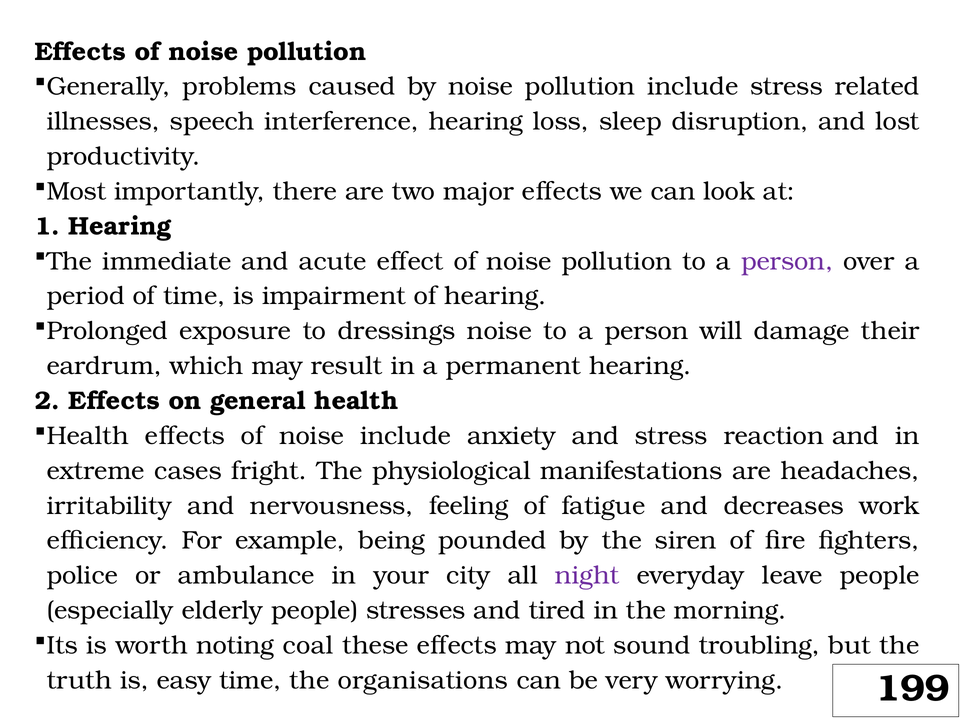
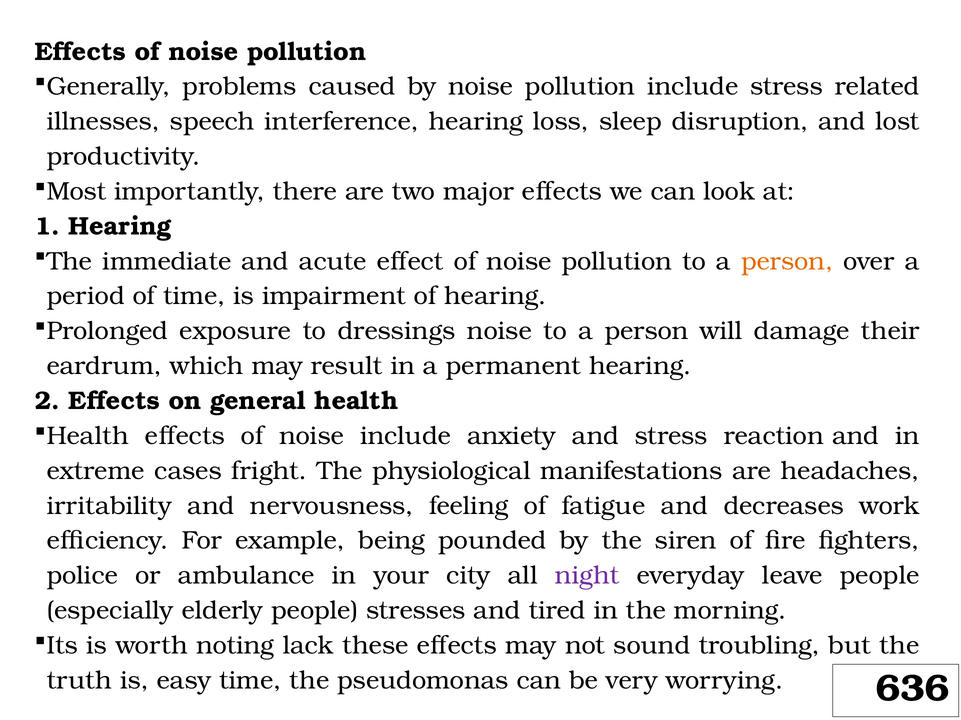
person colour: purple -> orange (787, 261)
coal: coal -> lack (308, 646)
organisations: organisations -> pseudomonas (423, 681)
199: 199 -> 636 (912, 689)
